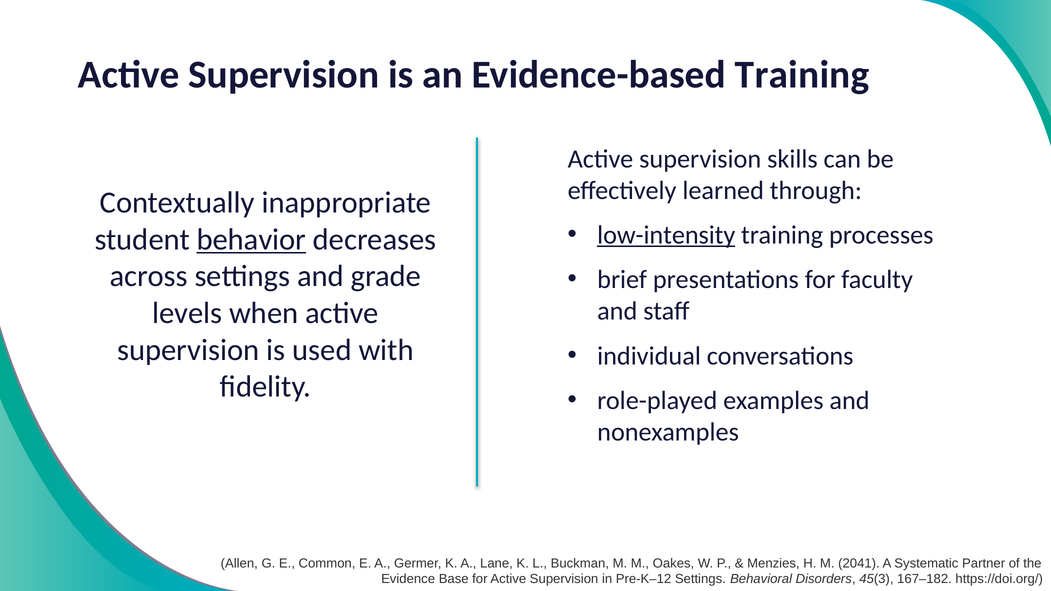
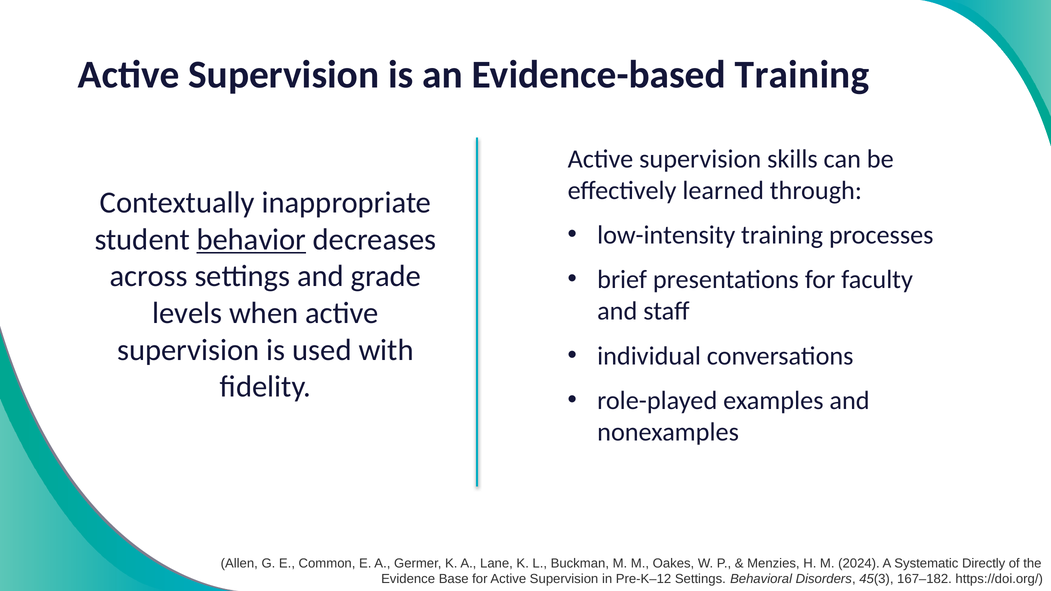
low-intensity underline: present -> none (666, 235)
2041: 2041 -> 2024 (859, 564)
Partner: Partner -> Directly (984, 564)
